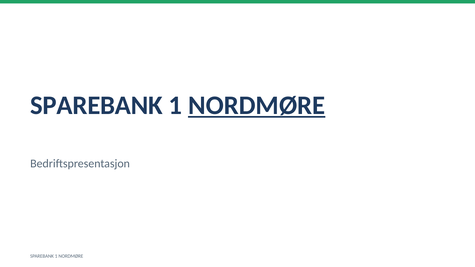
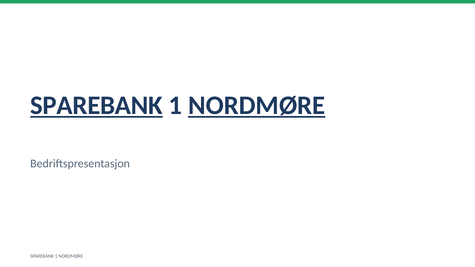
SPAREBANK underline: none -> present (97, 105)
